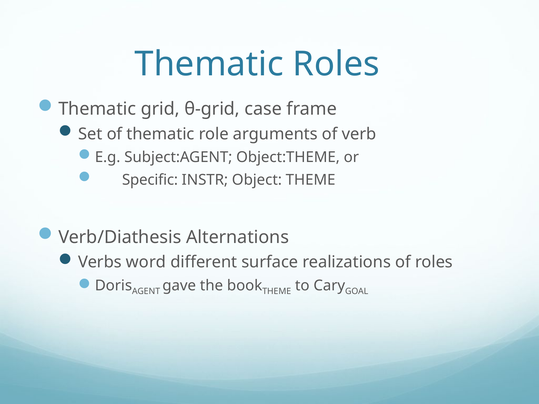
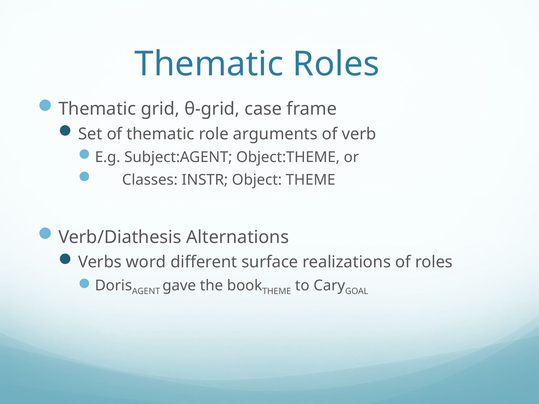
Specific: Specific -> Classes (150, 180)
